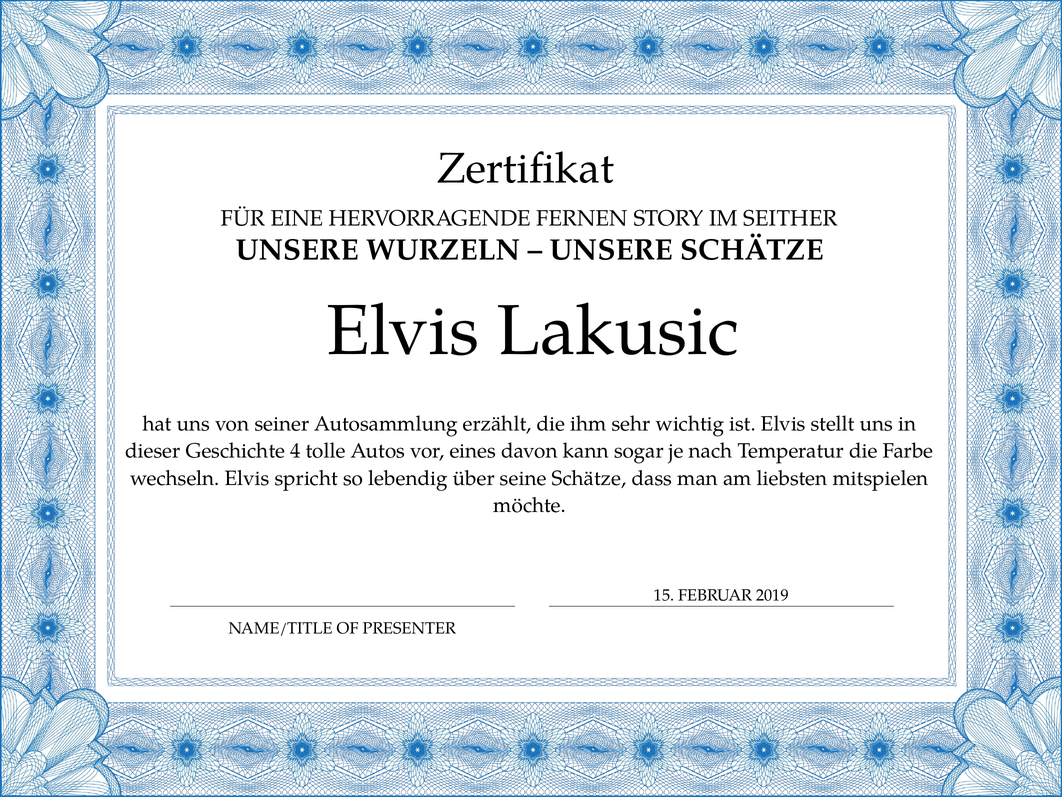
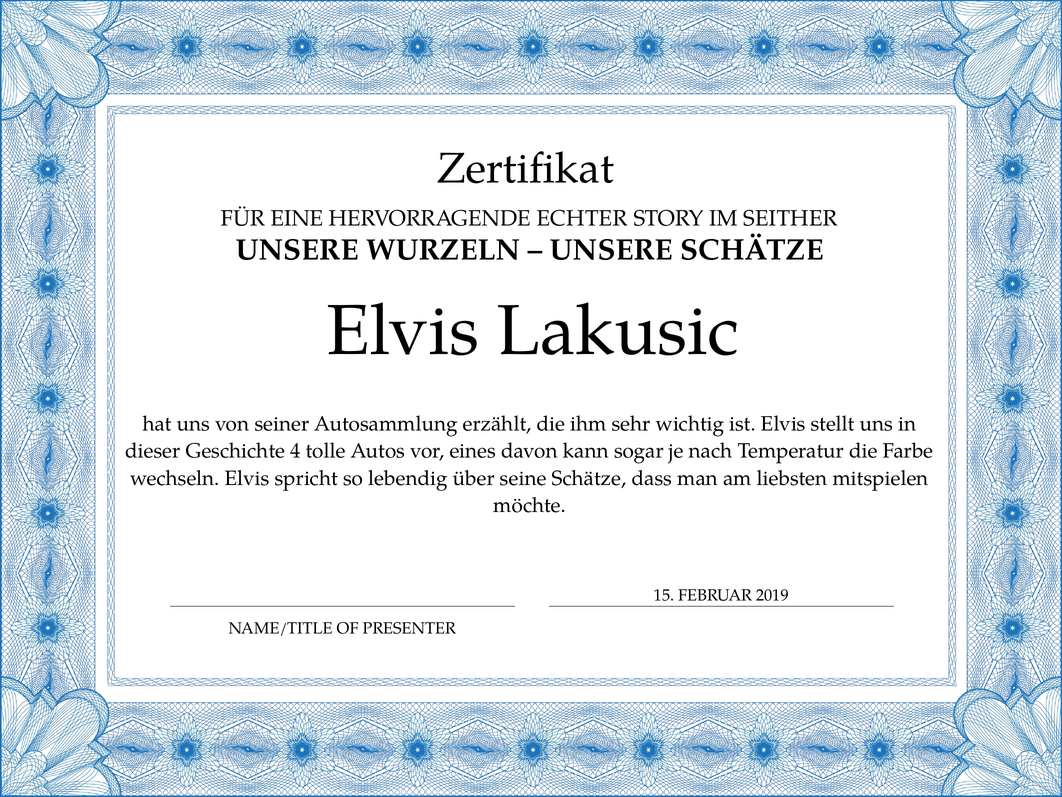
FERNEN: FERNEN -> ECHTER (582, 218)
